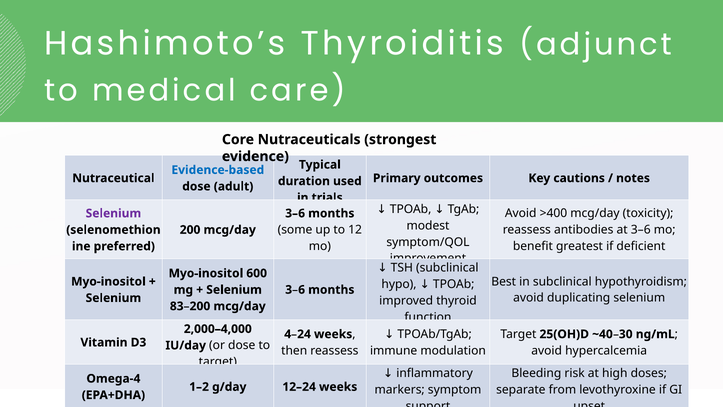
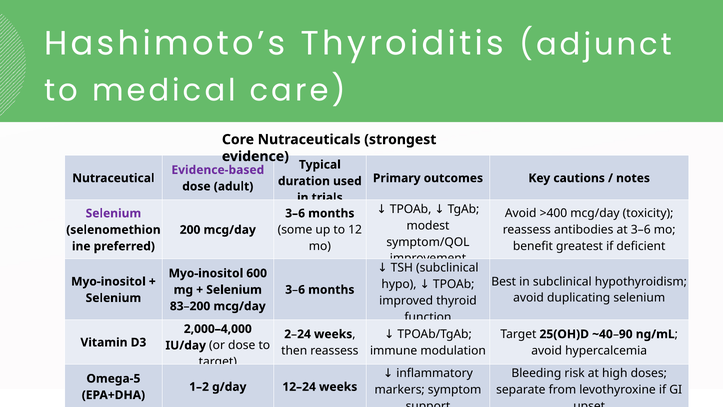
Evidence-based colour: blue -> purple (218, 170)
~40–30: ~40–30 -> ~40–90 (612, 334)
4–24: 4–24 -> 2–24 (298, 334)
Omega-4: Omega-4 -> Omega-5 (113, 378)
